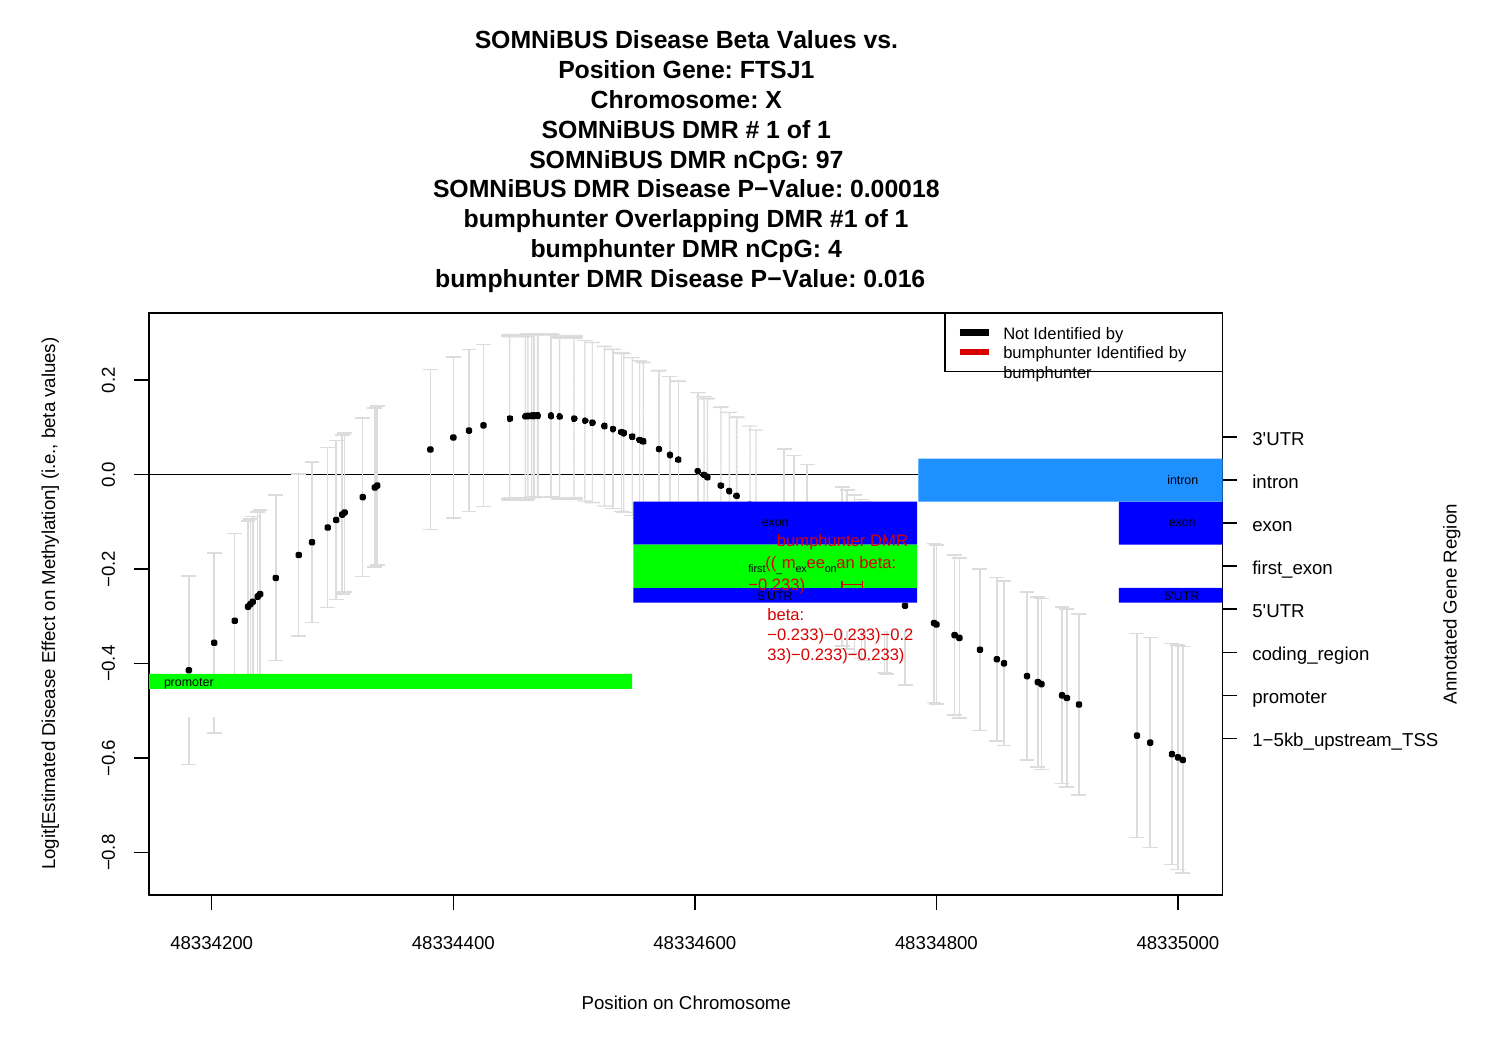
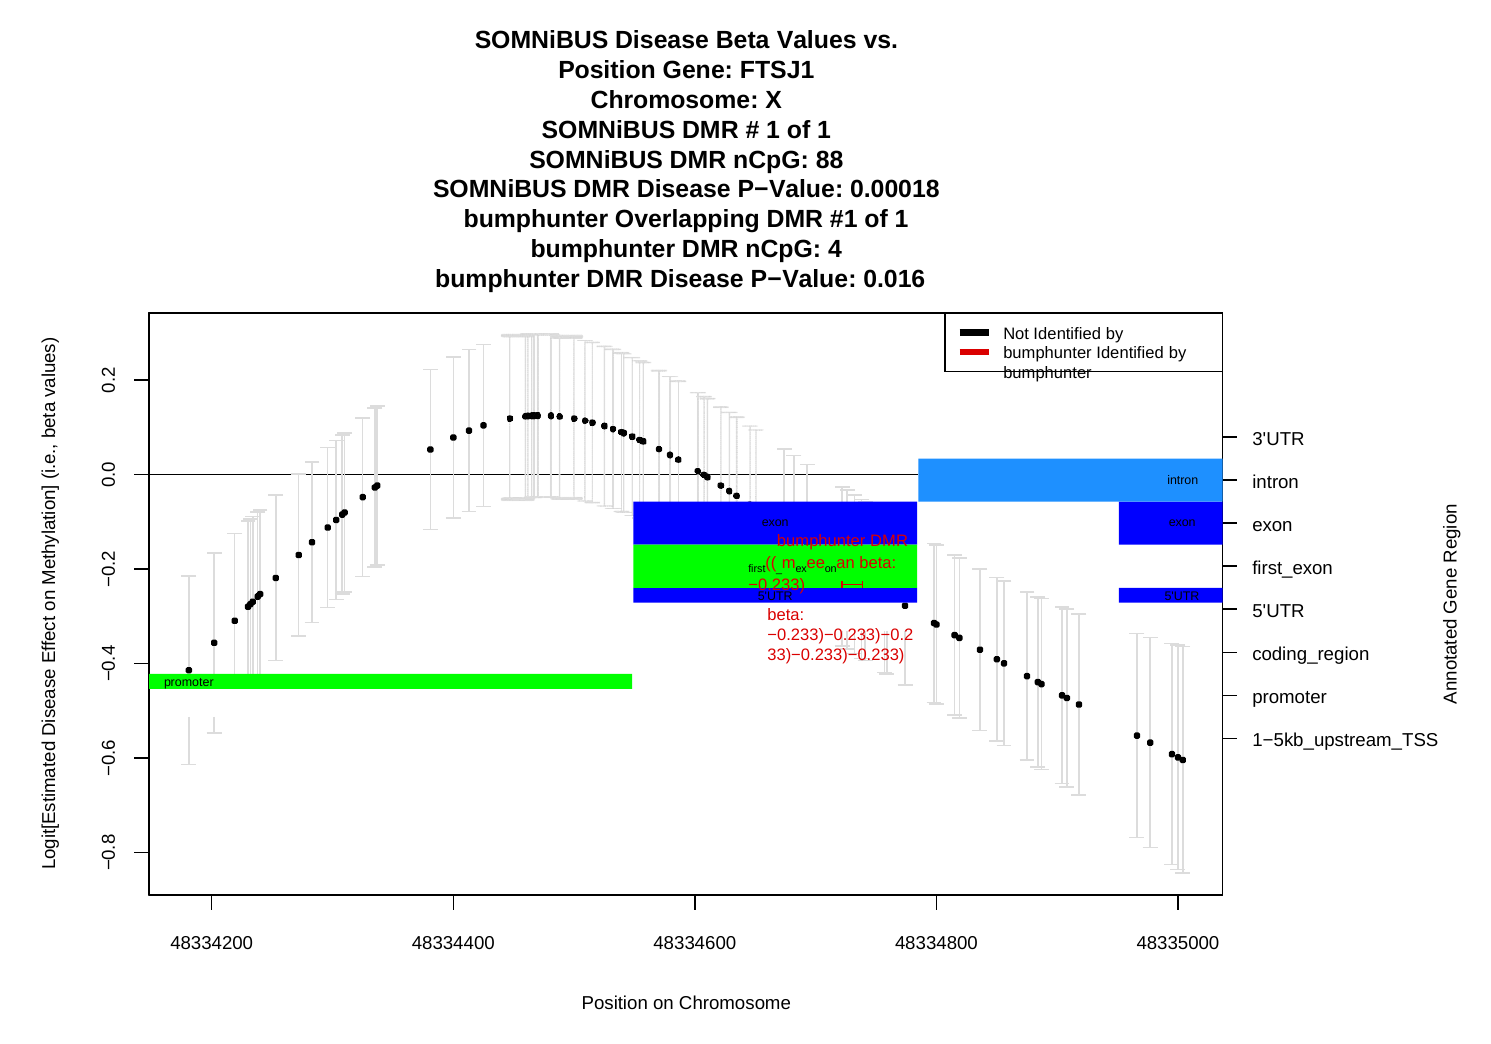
97: 97 -> 88 (830, 160)
